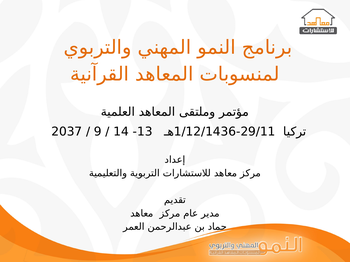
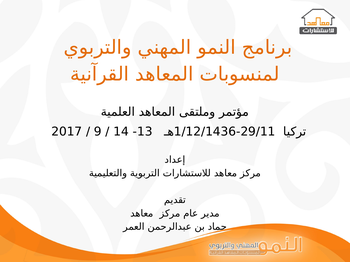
2037: 2037 -> 2017 (67, 132)
